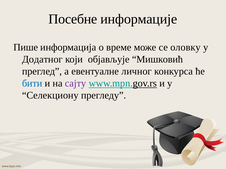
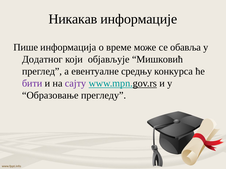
Посебне: Посебне -> Никакав (73, 19)
оловку: оловку -> обавља (186, 47)
личног: личног -> средњу (137, 72)
бити colour: blue -> purple (32, 84)
Селекциону: Селекциону -> Образовање (50, 96)
